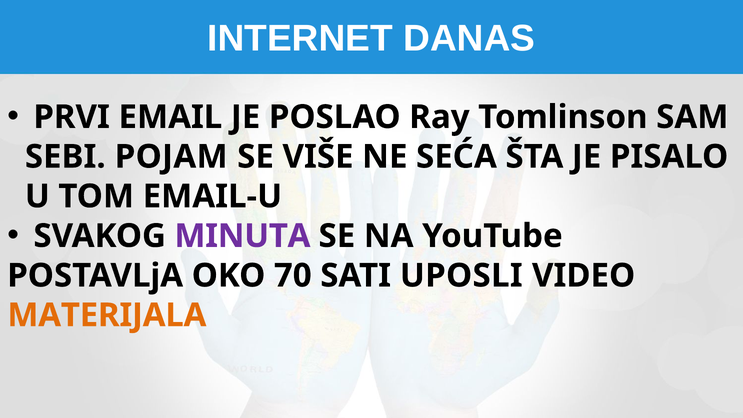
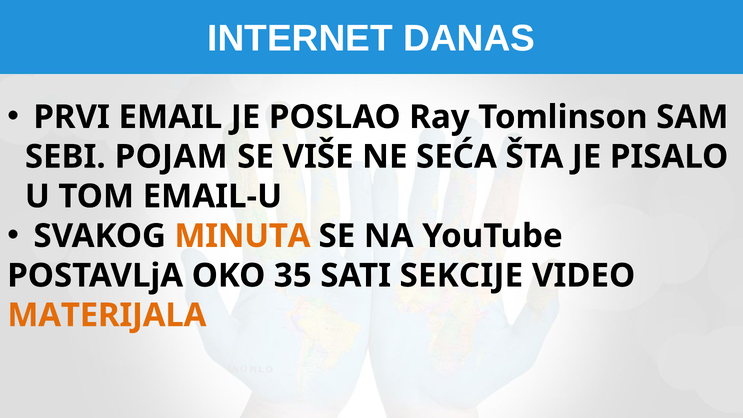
MINUTA colour: purple -> orange (242, 236)
70: 70 -> 35 (293, 276)
UPOSLI: UPOSLI -> SEKCIJE (461, 276)
